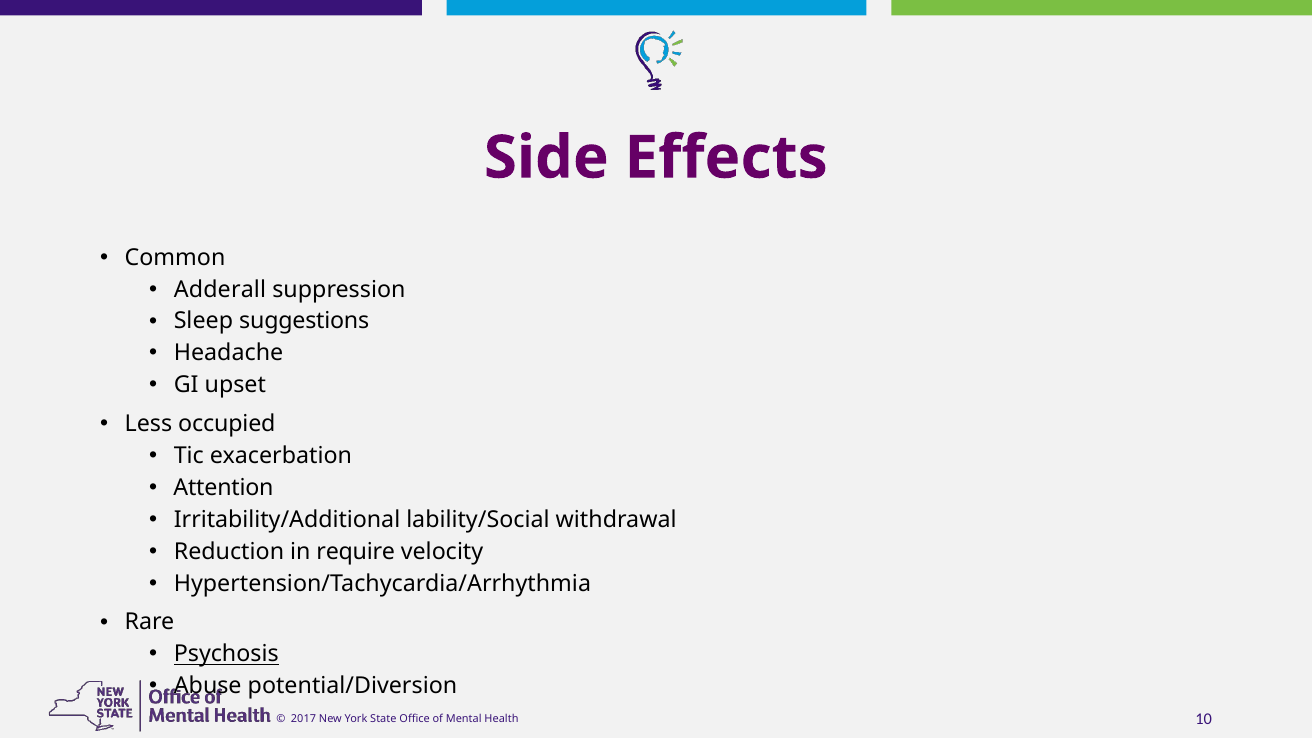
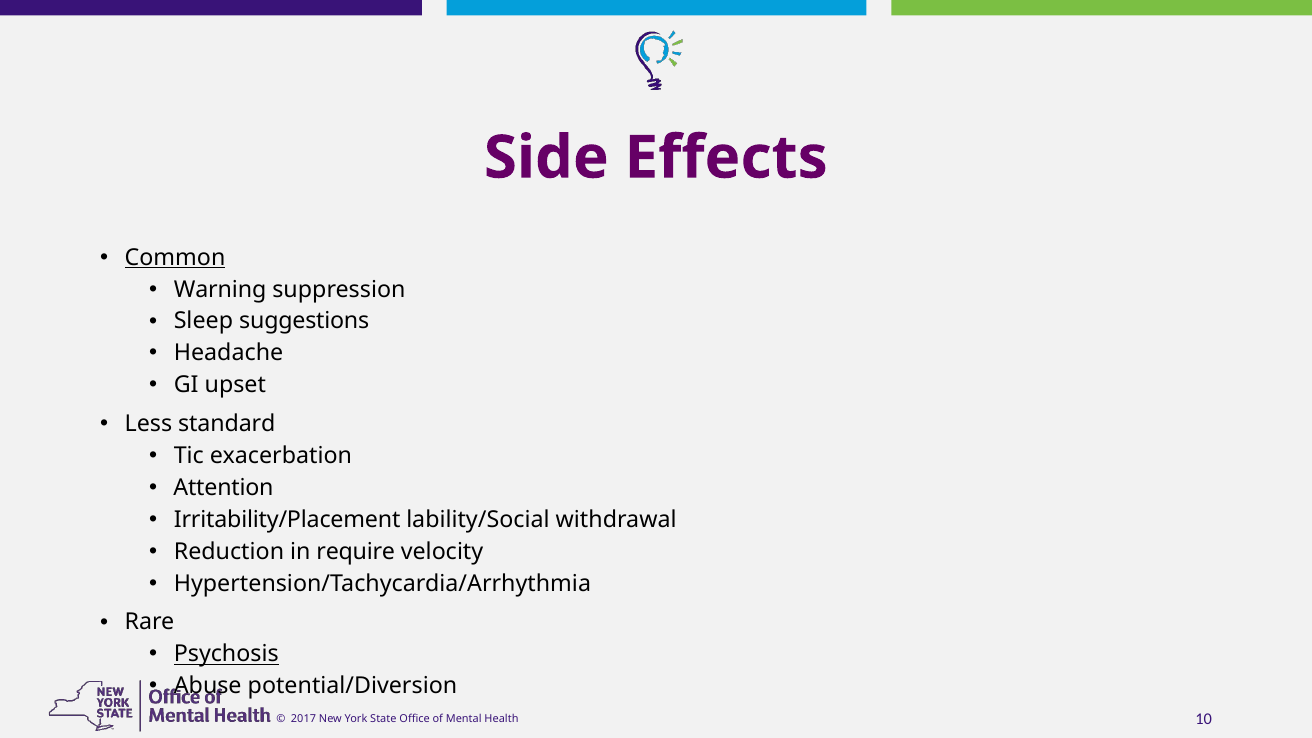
Common underline: none -> present (175, 257)
Adderall: Adderall -> Warning (220, 289)
occupied: occupied -> standard (227, 424)
Irritability/Additional: Irritability/Additional -> Irritability/Placement (287, 520)
